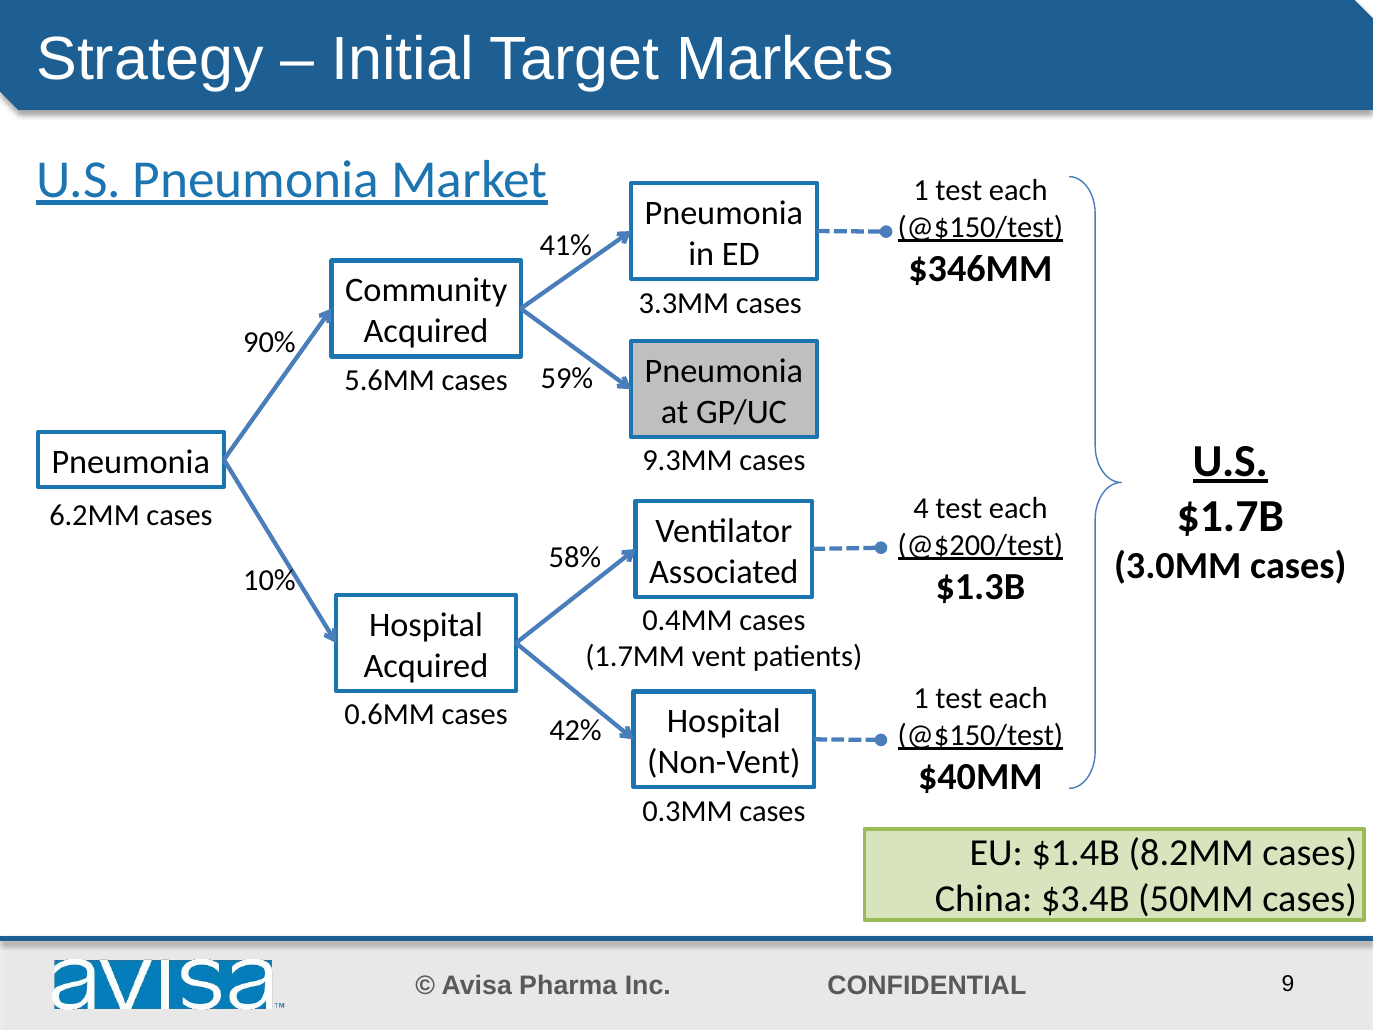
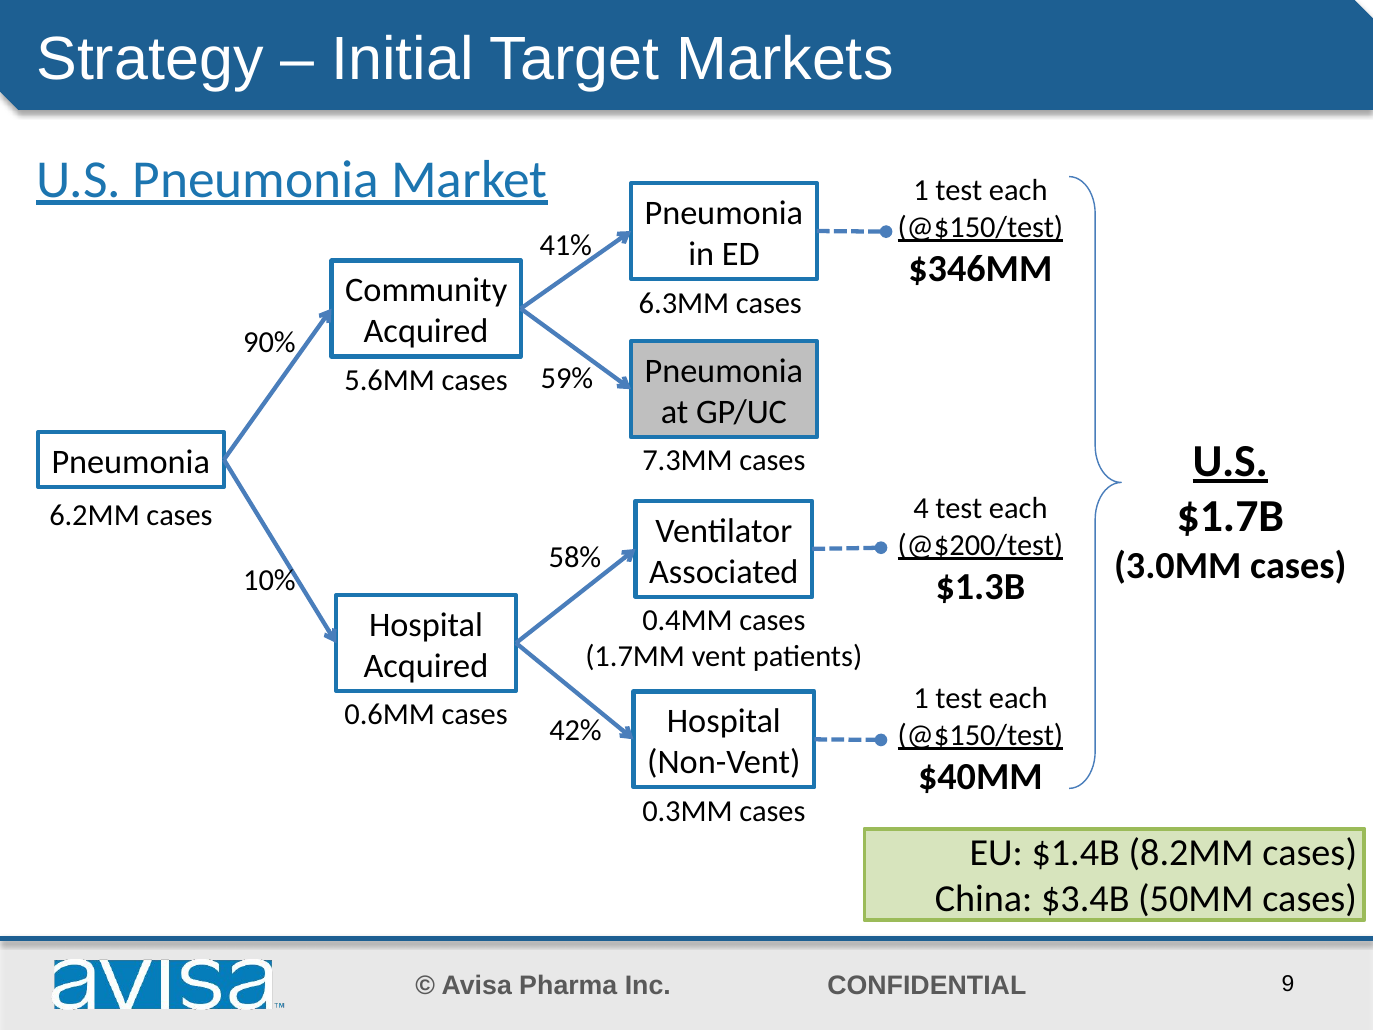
3.3MM: 3.3MM -> 6.3MM (684, 303)
9.3MM: 9.3MM -> 7.3MM (688, 460)
